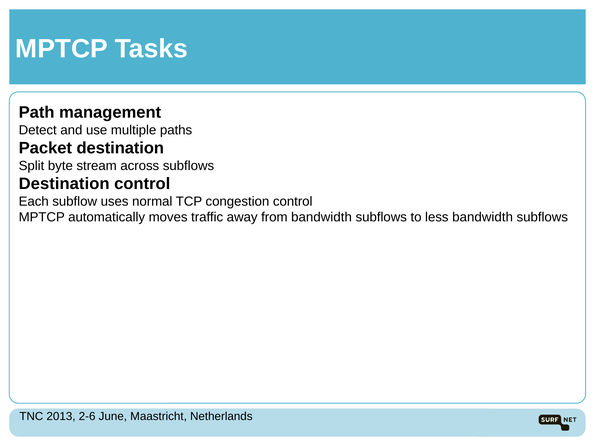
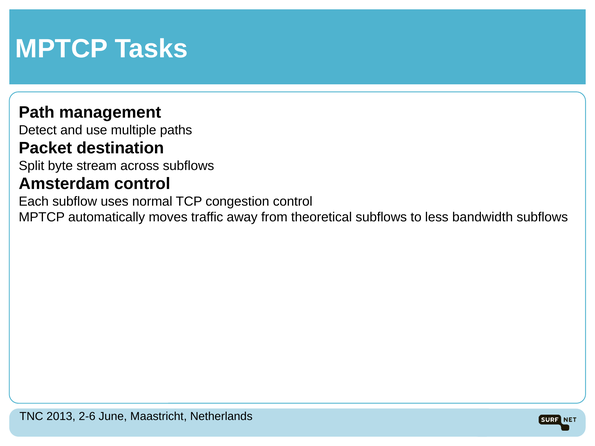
Destination: Destination -> Amsterdam (64, 184)
from bandwidth: bandwidth -> theoretical (322, 217)
